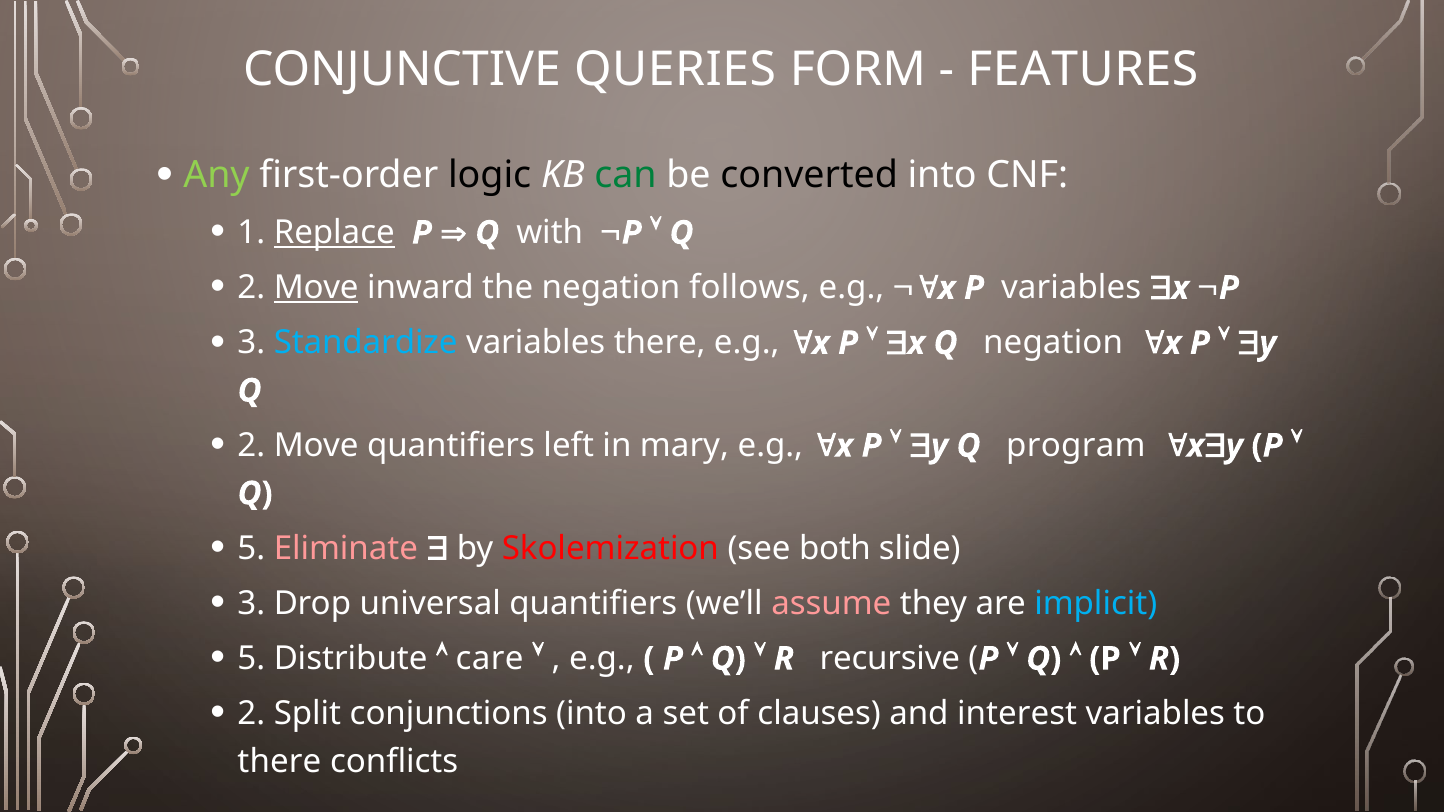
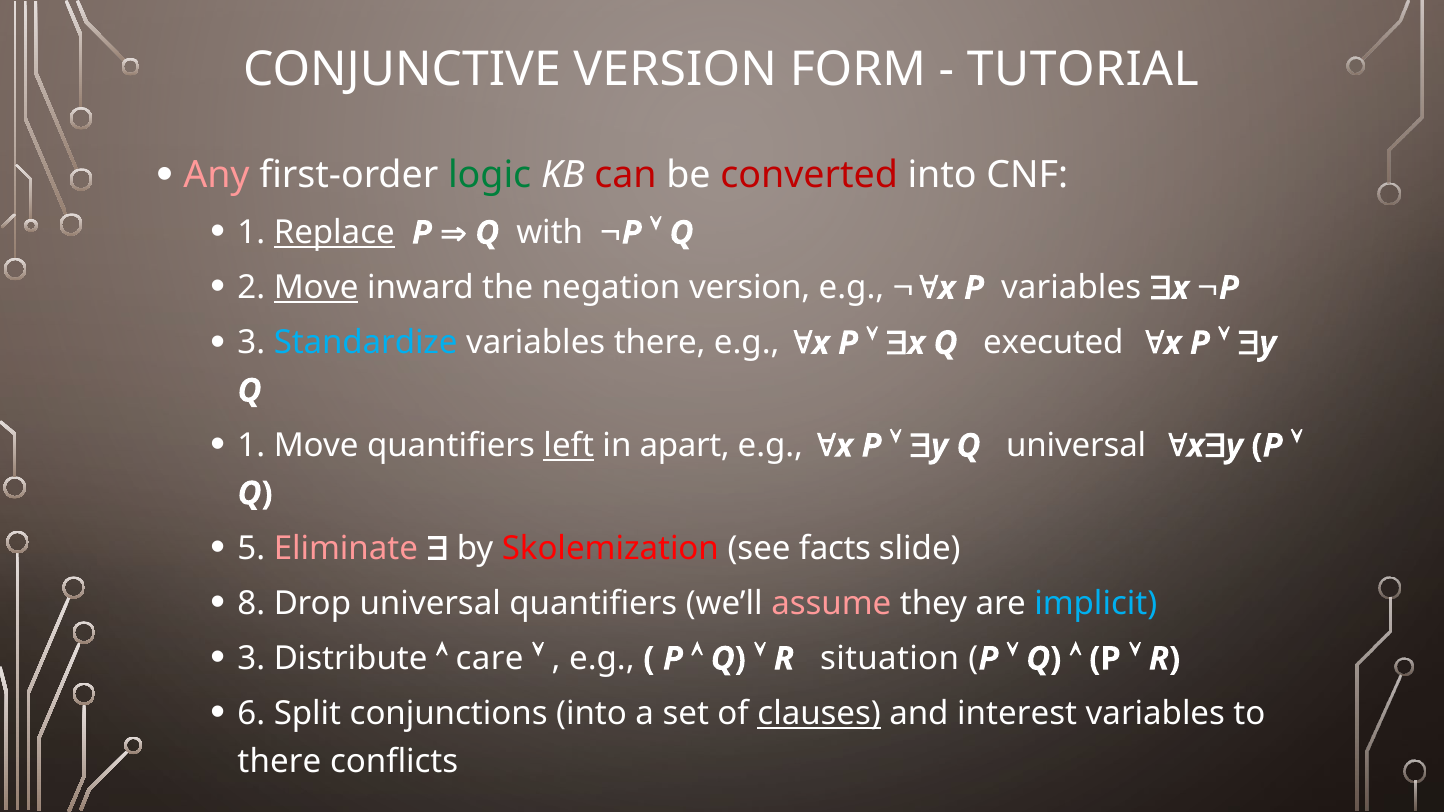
CONJUNCTIVE QUERIES: QUERIES -> VERSION (675, 70)
FEATURES: FEATURES -> TUTORIAL (1083, 70)
Any colour: light green -> pink (217, 175)
logic colour: black -> green (490, 175)
can colour: green -> red (625, 175)
converted colour: black -> red (809, 175)
negation follows: follows -> version (750, 288)
Q negation: negation -> executed (1053, 343)
2: 2 -> 1 (251, 446)
left underline: none -> present (569, 446)
mary: mary -> apart (685, 446)
Q program: program -> universal (1076, 446)
both: both -> facts (835, 549)
3: 3 -> 8 (251, 604)
5: 5 -> 3 (251, 659)
recursive: recursive -> situation (890, 659)
2: 2 -> 6 (251, 714)
clauses underline: none -> present (819, 714)
